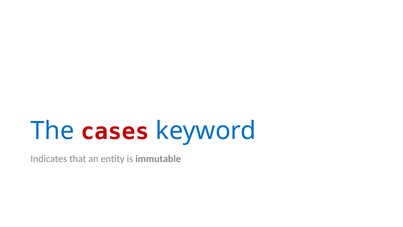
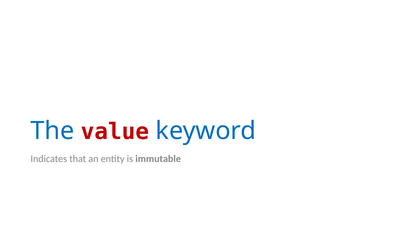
cases: cases -> value (115, 131)
